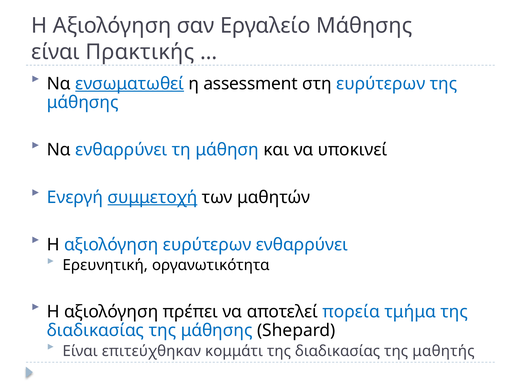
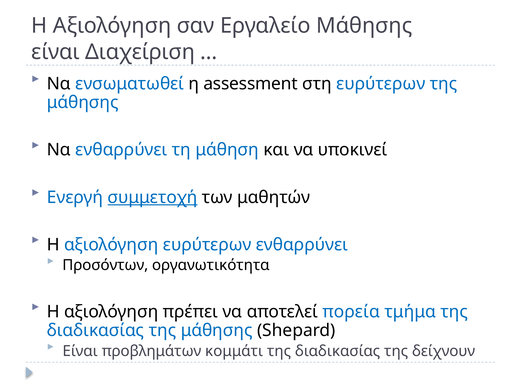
Πρακτικής: Πρακτικής -> Διαχείριση (140, 52)
ενσωματωθεί underline: present -> none (130, 84)
Ερευνητική: Ερευνητική -> Προσόντων (105, 265)
επιτεύχθηκαν: επιτεύχθηκαν -> προβλημάτων (152, 351)
μαθητής: μαθητής -> δείχνουν (444, 351)
